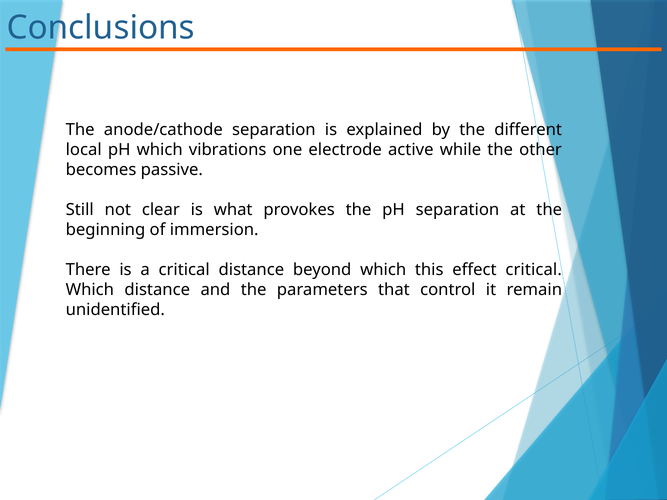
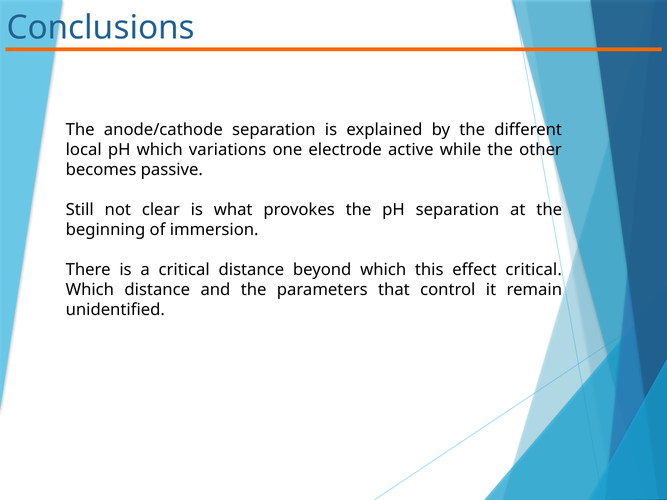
vibrations: vibrations -> variations (228, 150)
